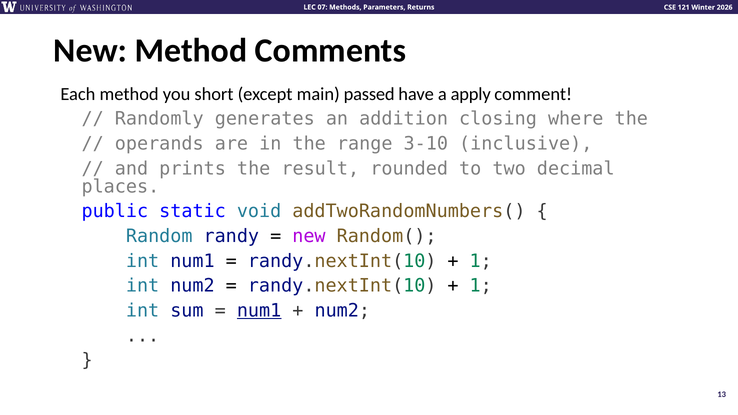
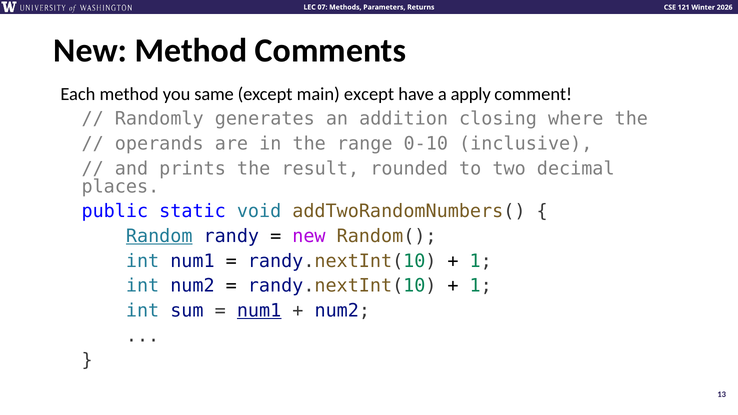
short: short -> same (214, 94)
main passed: passed -> except (369, 94)
3-10: 3-10 -> 0-10 (426, 144)
Random underline: none -> present (159, 236)
